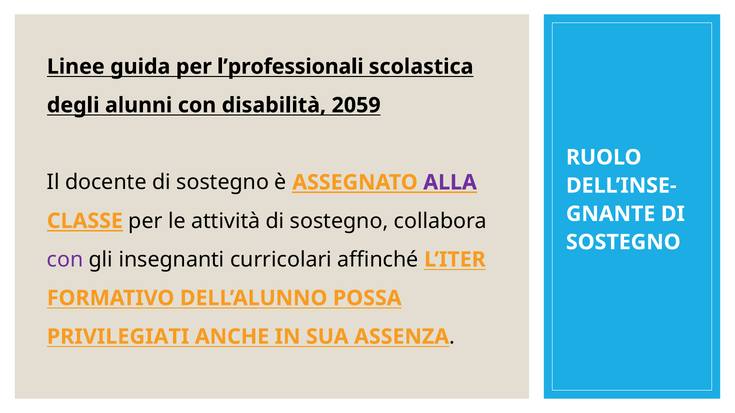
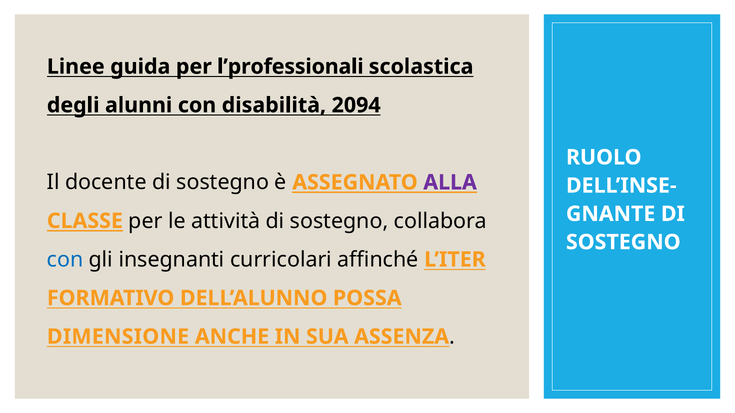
2059: 2059 -> 2094 (356, 105)
con colour: purple -> blue (65, 260)
PRIVILEGIATI: PRIVILEGIATI -> DIMENSIONE (118, 337)
